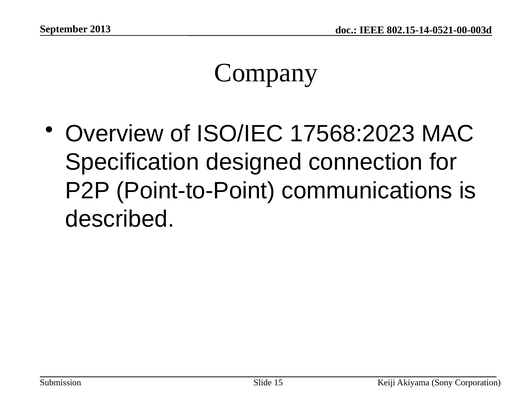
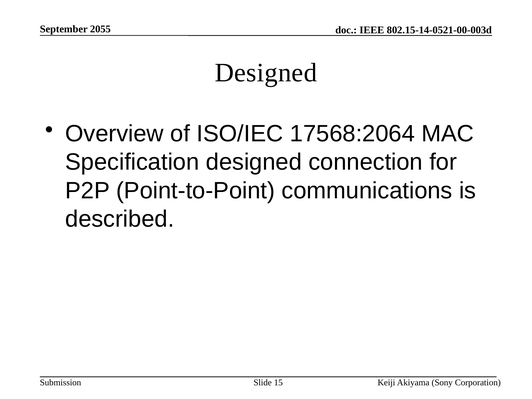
2013: 2013 -> 2055 (100, 29)
Company: Company -> Designed (266, 73)
17568:2023: 17568:2023 -> 17568:2064 (352, 134)
